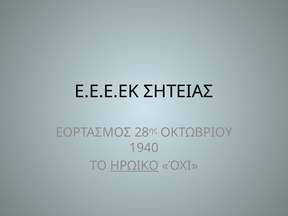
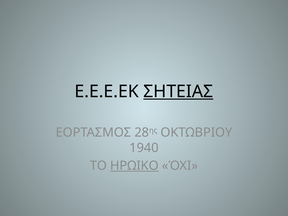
ΣΗΤΕΙΑΣ underline: none -> present (178, 91)
